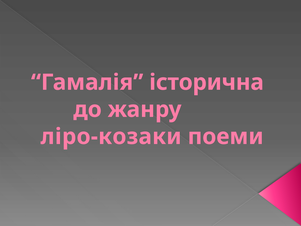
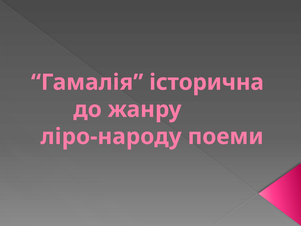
ліро-козаки: ліро-козаки -> ліро-народу (111, 136)
